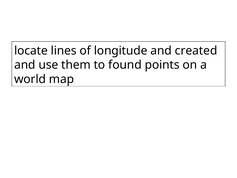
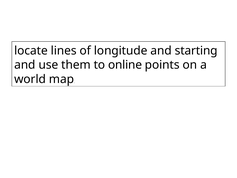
created: created -> starting (196, 51)
found: found -> online (125, 65)
